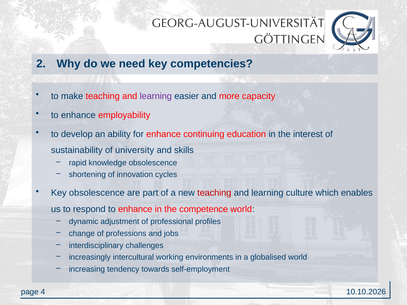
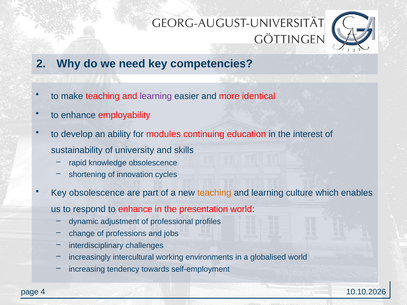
capacity: capacity -> identical (259, 96)
for enhance: enhance -> modules (164, 134)
teaching colour: red -> orange (214, 193)
competence: competence -> presentation (204, 209)
